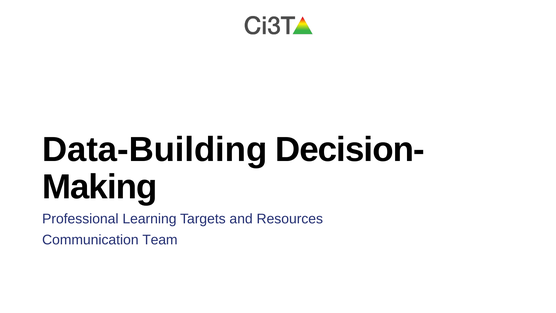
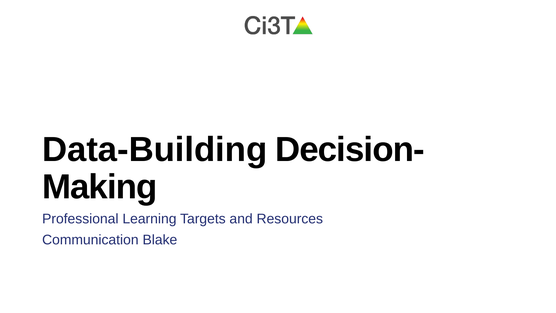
Team: Team -> Blake (160, 240)
